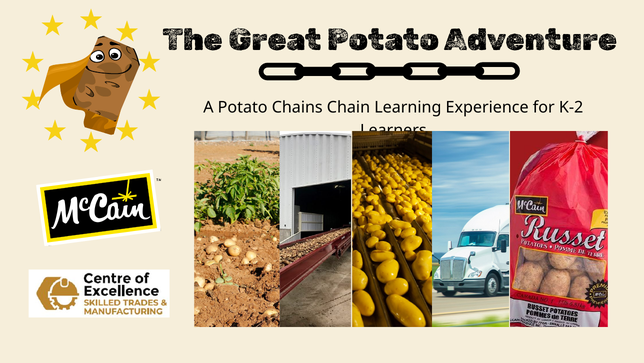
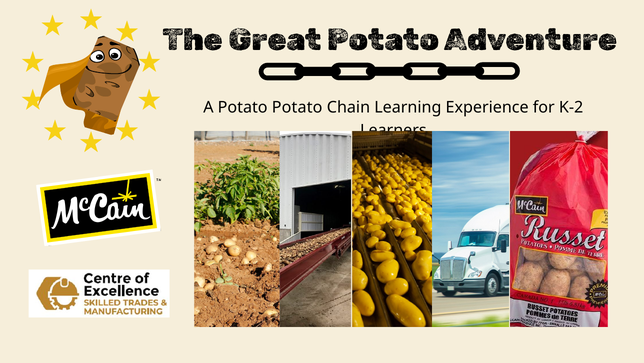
Potato Chains: Chains -> Potato (297, 107)
